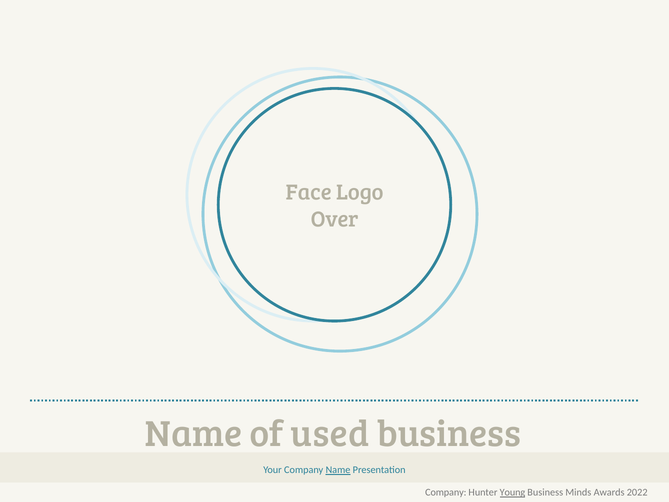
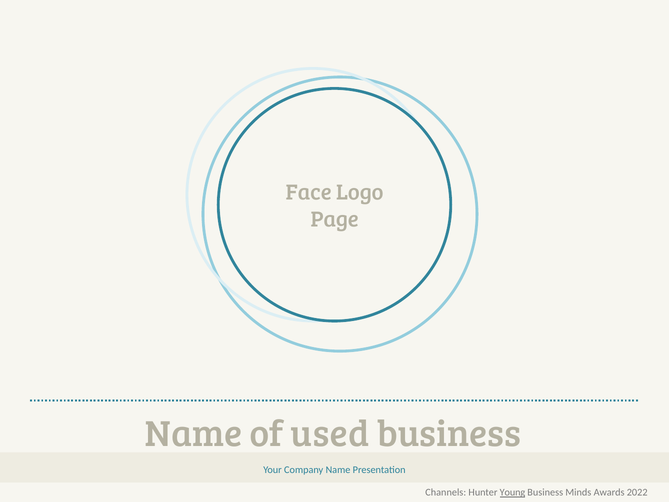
Over: Over -> Page (335, 219)
Name underline: present -> none (338, 470)
Company: Company -> Channels (446, 492)
